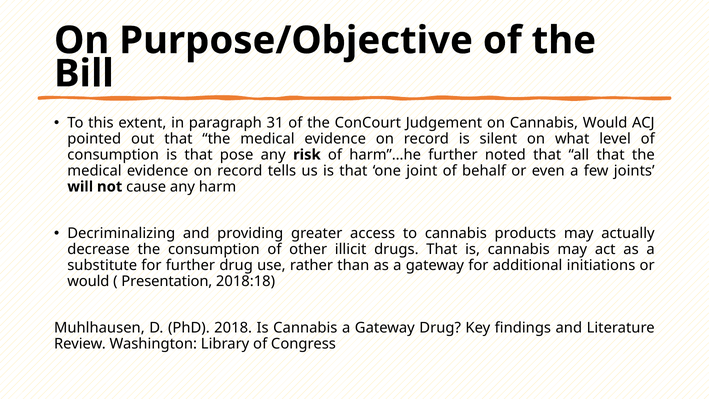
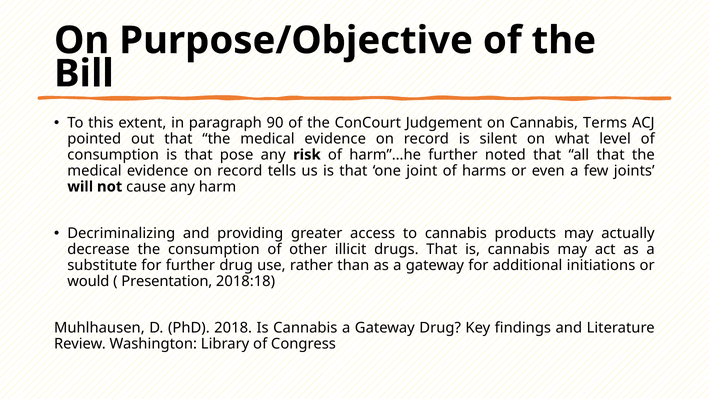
31: 31 -> 90 (275, 123)
Cannabis Would: Would -> Terms (605, 123)
behalf: behalf -> harms (484, 171)
